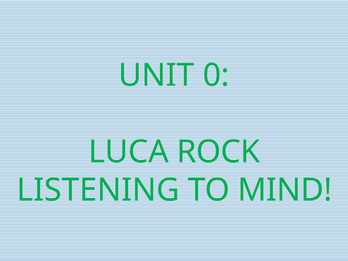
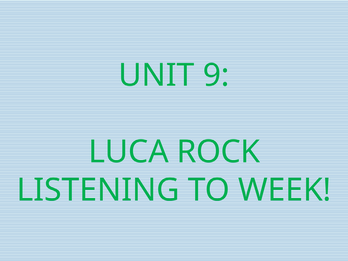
0: 0 -> 9 (216, 75)
MIND: MIND -> WEEK (285, 190)
